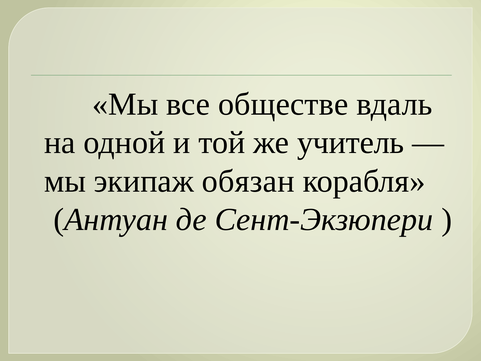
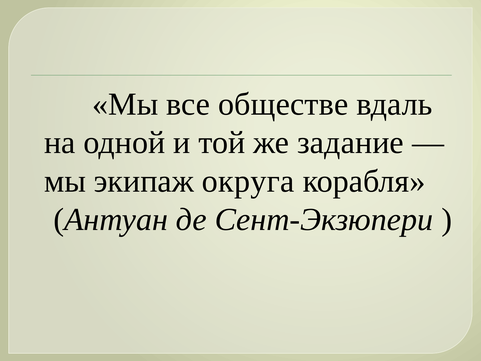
учитель: учитель -> задание (350, 142)
обязан: обязан -> округа (248, 181)
